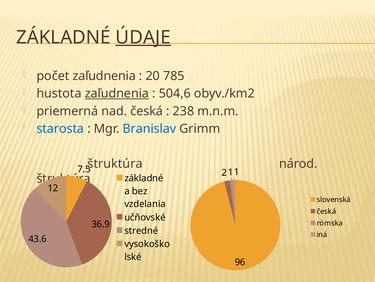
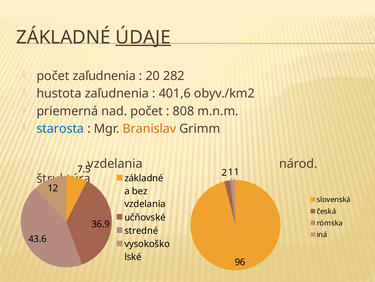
785: 785 -> 282 (174, 76)
zaľudnenia underline: present -> none (117, 93)
504,6: 504,6 -> 401,6 (175, 93)
nad česká: česká -> počet (147, 111)
238: 238 -> 808 (183, 111)
Branislav colour: blue -> orange (149, 128)
štruktúra: štruktúra -> vzdelania (115, 163)
